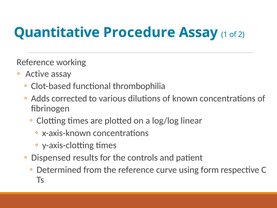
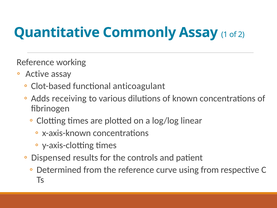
Procedure: Procedure -> Commonly (139, 32)
thrombophilia: thrombophilia -> anticoagulant (139, 86)
corrected: corrected -> receiving (69, 98)
using form: form -> from (210, 170)
